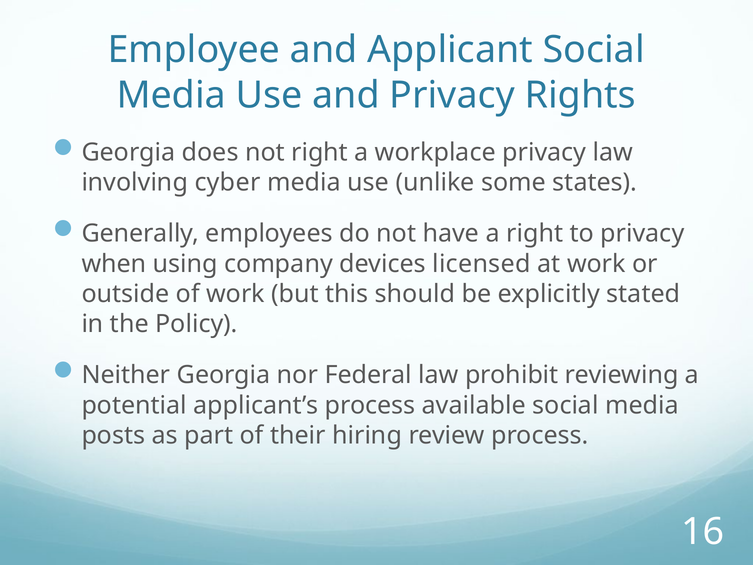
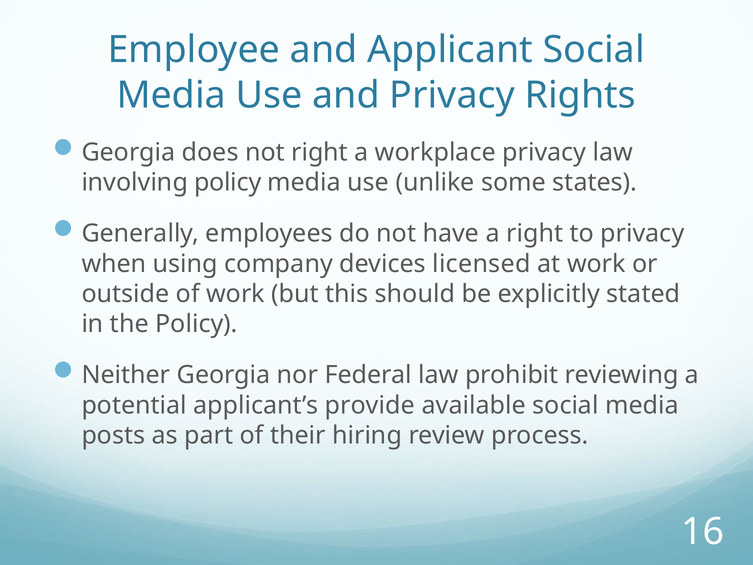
involving cyber: cyber -> policy (228, 182)
applicant’s process: process -> provide (370, 405)
